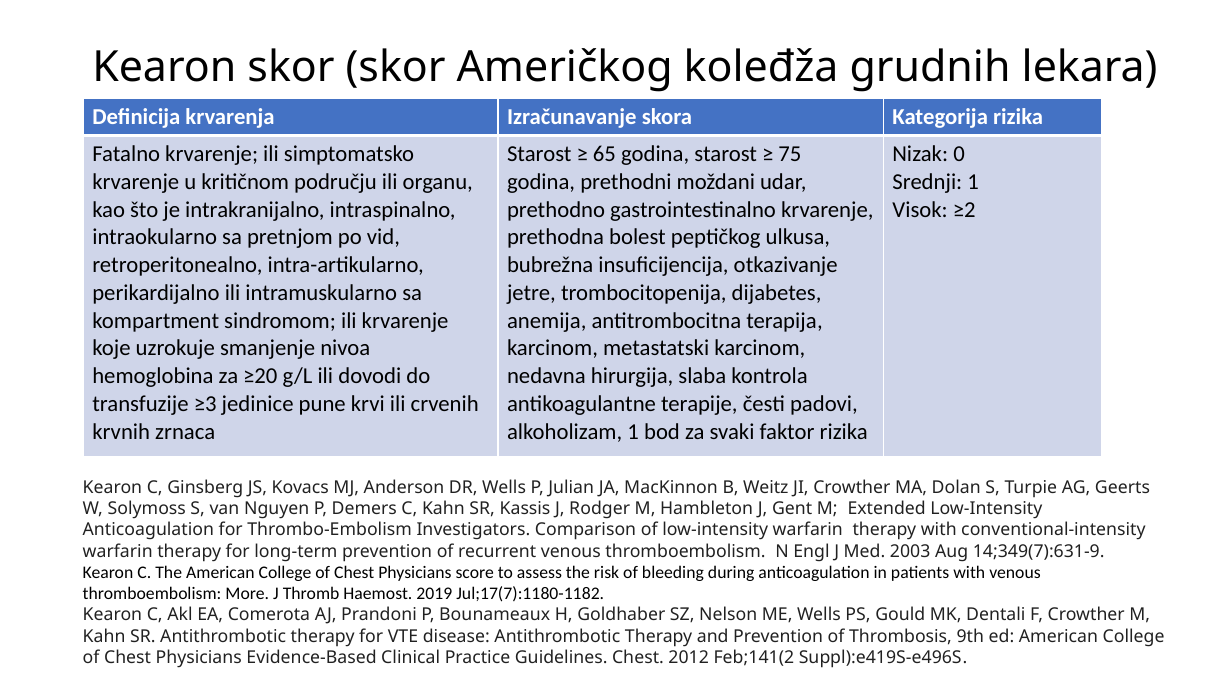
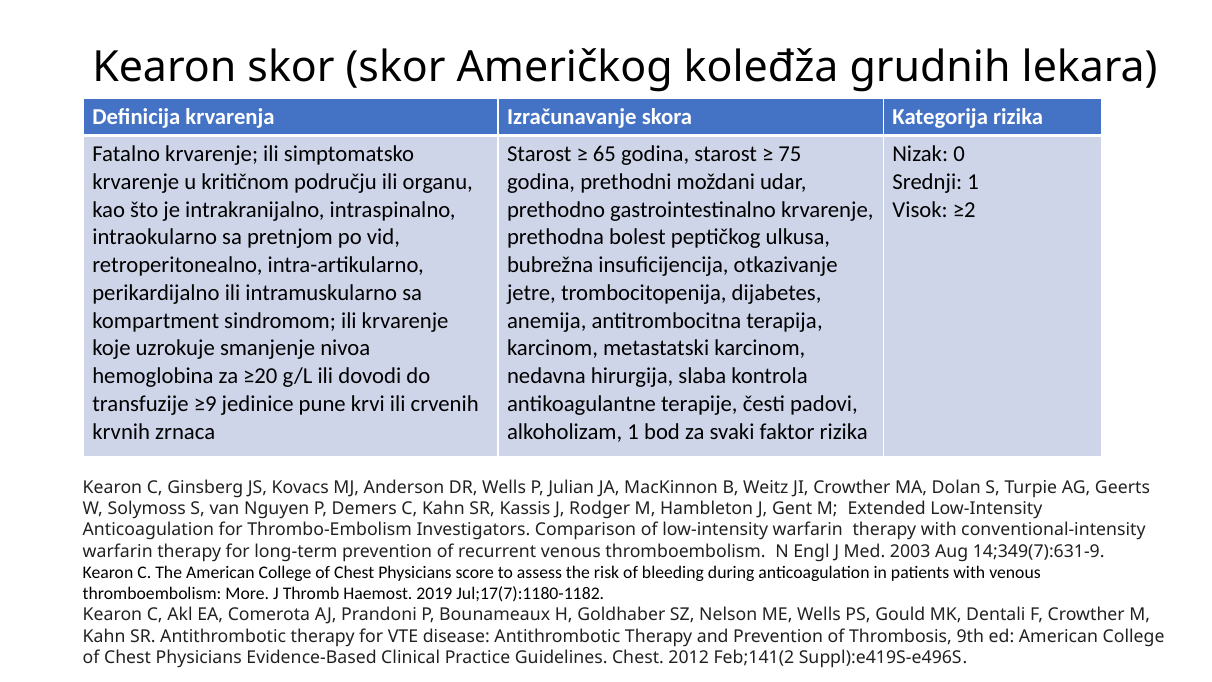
≥3: ≥3 -> ≥9 (205, 404)
